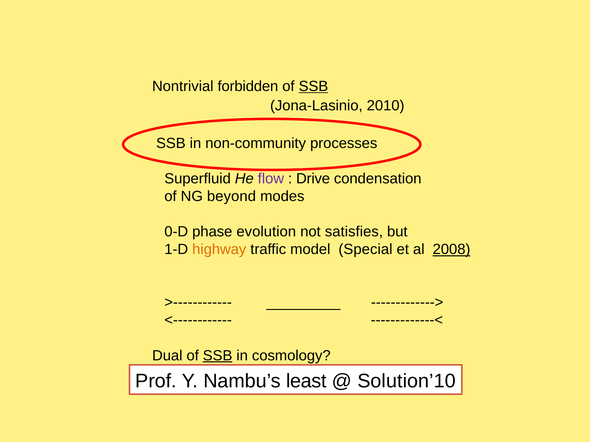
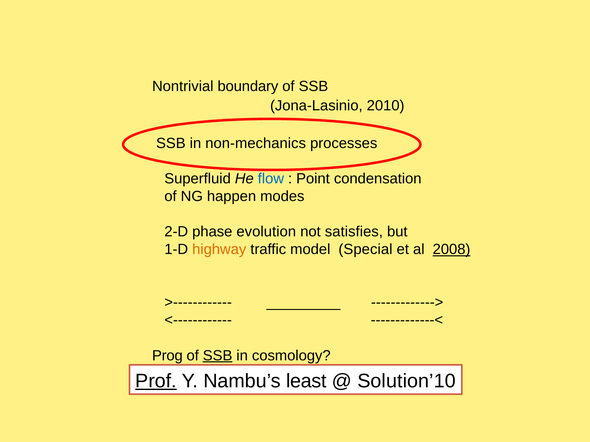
forbidden: forbidden -> boundary (248, 86)
SSB underline: present -> none (313, 86)
non-community: non-community -> non-mechanics (256, 143)
flow colour: purple -> blue (271, 179)
Drive: Drive -> Point (313, 179)
beyond: beyond -> happen (232, 197)
0-D: 0-D -> 2-D (176, 232)
Dual: Dual -> Prog (167, 356)
Prof underline: none -> present (156, 381)
